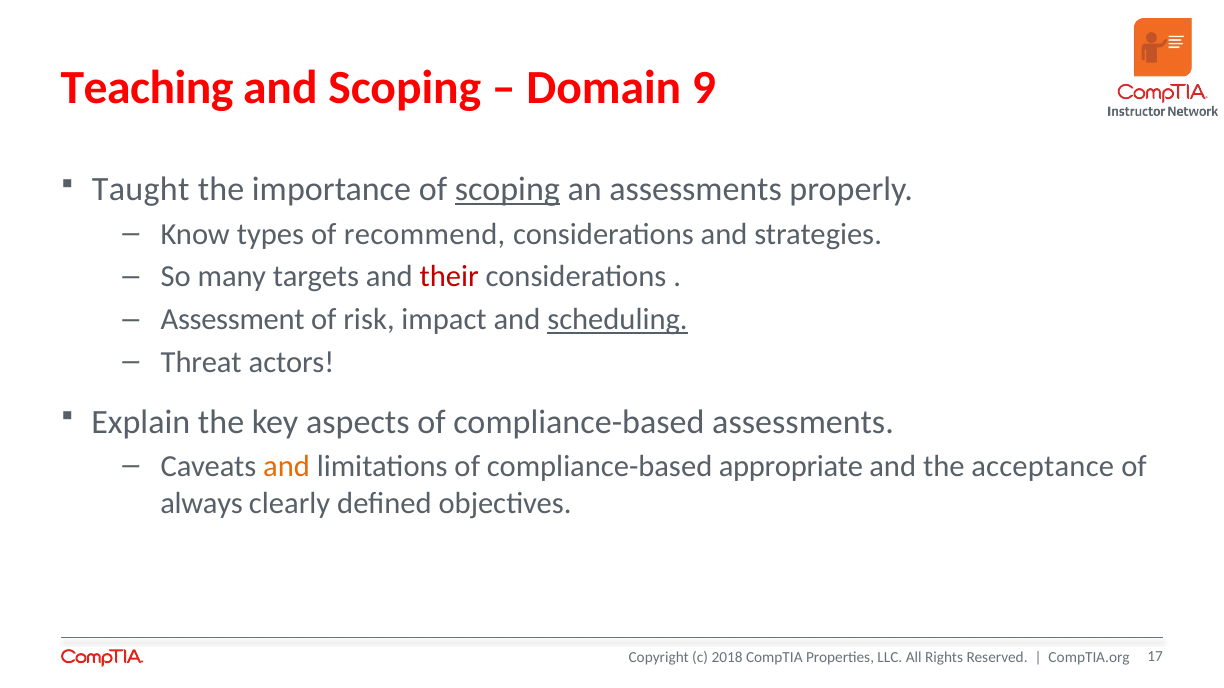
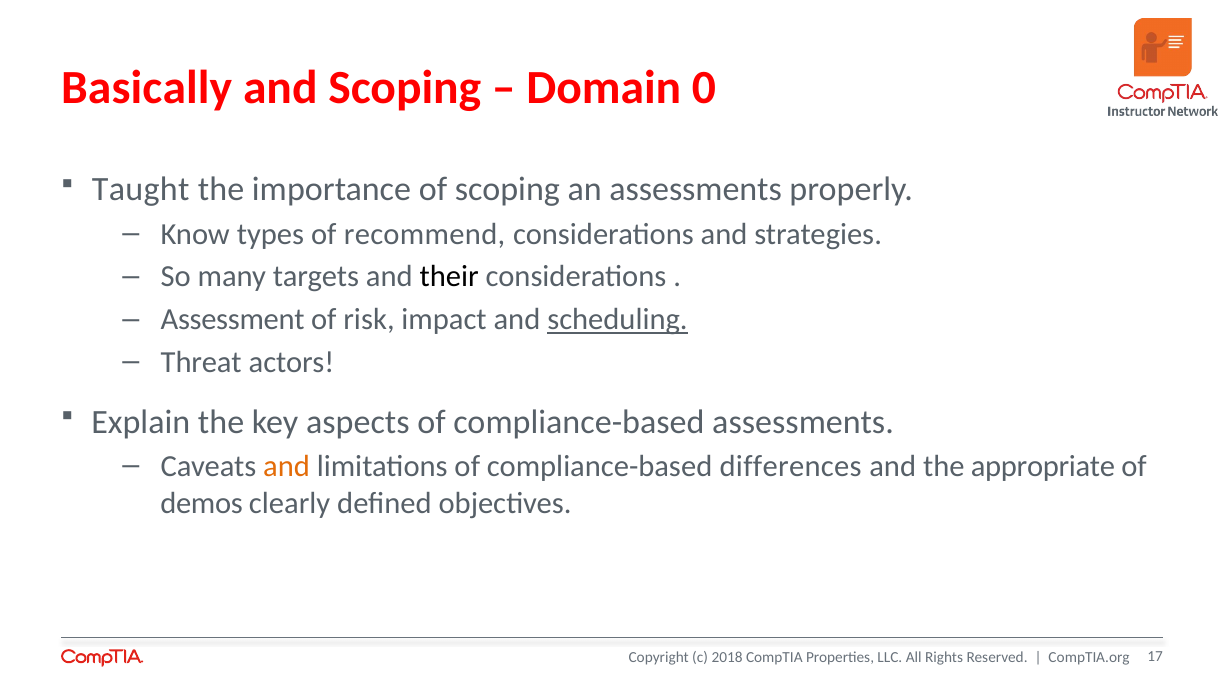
Teaching: Teaching -> Basically (147, 88)
9: 9 -> 0 (704, 88)
scoping underline: present -> none (507, 190)
their colour: red -> black (449, 277)
appropriate: appropriate -> differences (791, 467)
acceptance: acceptance -> appropriate (1043, 467)
always: always -> demos (202, 504)
